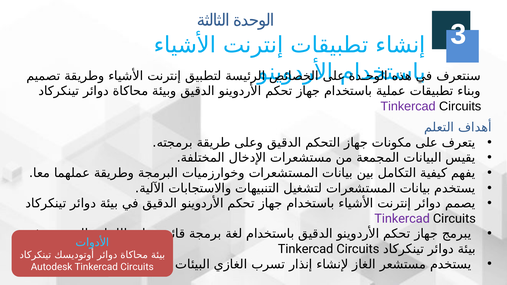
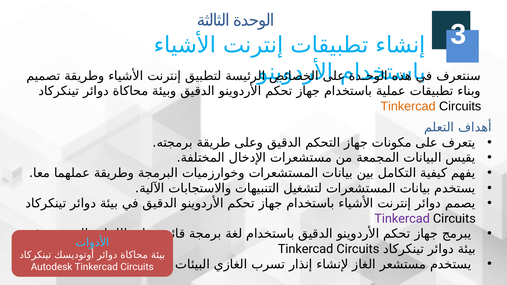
Tinkercad colour: purple -> orange (408, 106)
